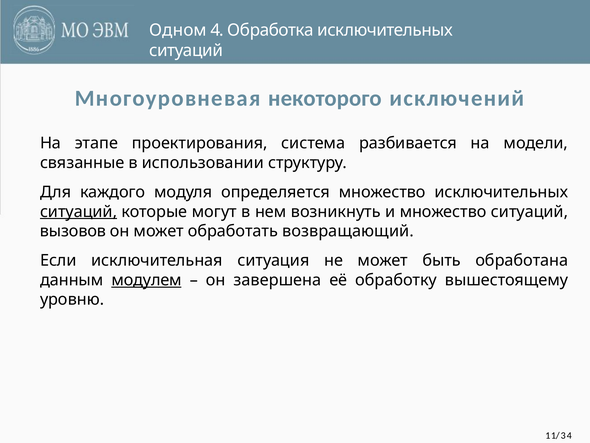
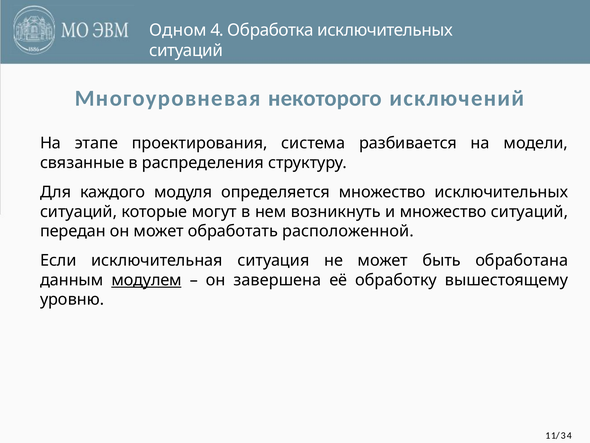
использовании: использовании -> распределения (203, 163)
ситуаций underline: present -> none (79, 212)
вызовов: вызовов -> передан (73, 231)
возвращающий: возвращающий -> расположенной (348, 231)
